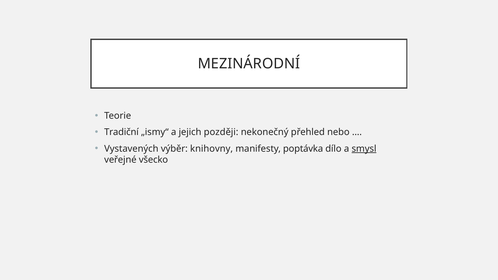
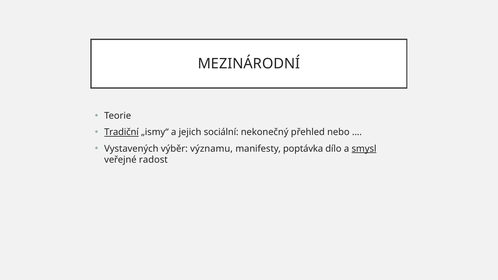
Tradiční underline: none -> present (121, 132)
později: později -> sociální (221, 132)
knihovny: knihovny -> významu (212, 149)
všecko: všecko -> radost (153, 160)
